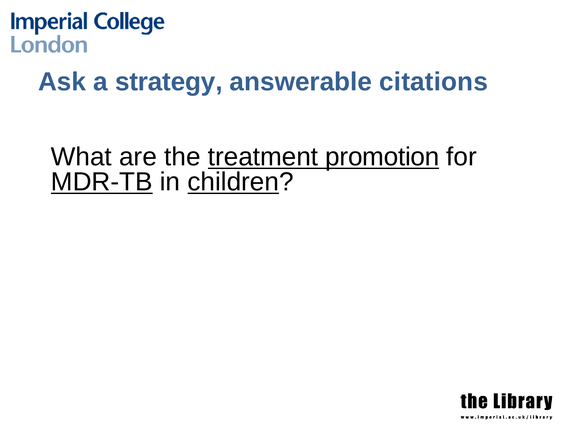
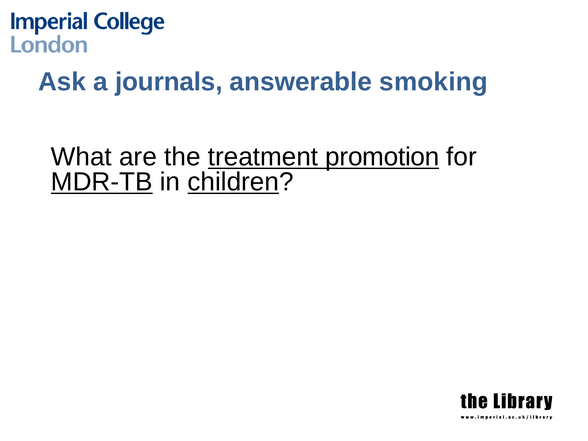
strategy: strategy -> journals (169, 82)
citations: citations -> smoking (434, 82)
